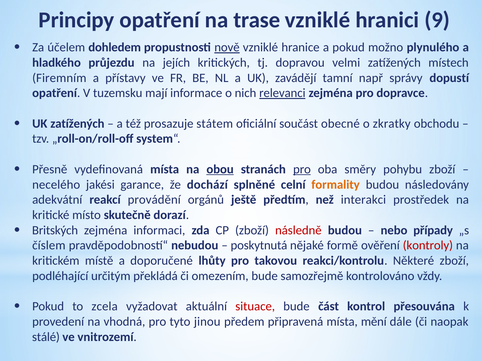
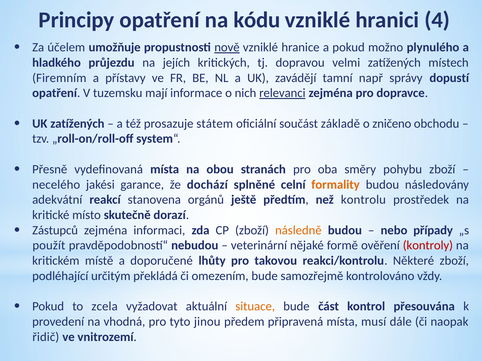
trase: trase -> kódu (257, 20)
9: 9 -> 4 (437, 20)
dohledem: dohledem -> umožňuje (115, 47)
obecné: obecné -> základě (340, 124)
zkratky: zkratky -> zničeno (392, 124)
obou underline: present -> none (220, 169)
pro underline: present -> none (302, 169)
provádění: provádění -> stanovena (154, 200)
interakci: interakci -> kontrolu (363, 200)
Britských: Britských -> Zástupců (55, 231)
následně colour: red -> orange (298, 231)
číslem: číslem -> použít (49, 246)
poskytnutá: poskytnutá -> veterinární (259, 246)
situace colour: red -> orange (255, 307)
mění: mění -> musí (374, 322)
stálé: stálé -> řidič (46, 337)
